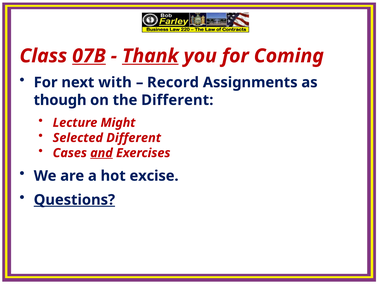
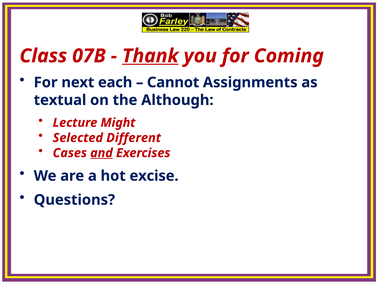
07B underline: present -> none (89, 56)
with: with -> each (115, 82)
Record: Record -> Cannot (173, 82)
though: though -> textual (60, 100)
the Different: Different -> Although (177, 100)
Questions underline: present -> none (74, 200)
